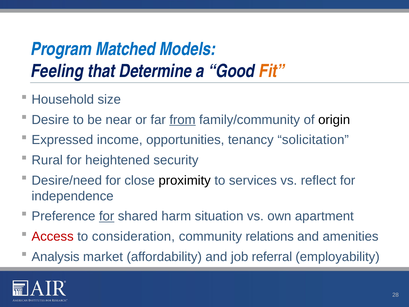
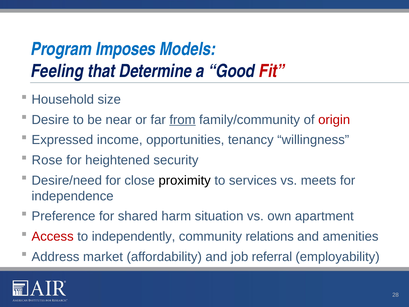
Matched: Matched -> Imposes (126, 49)
Fit colour: orange -> red (272, 71)
origin colour: black -> red (334, 120)
solicitation: solicitation -> willingness (313, 140)
Rural: Rural -> Rose (47, 160)
reflect: reflect -> meets (319, 180)
for underline: present -> none (107, 216)
consideration: consideration -> independently (134, 236)
Analysis: Analysis -> Address (55, 257)
